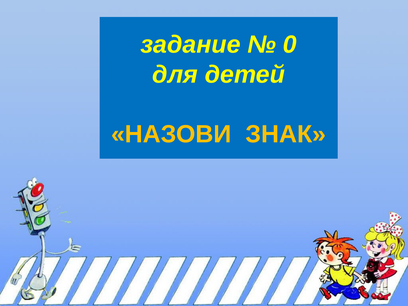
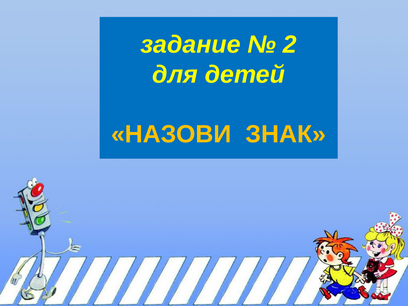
0: 0 -> 2 (290, 45)
